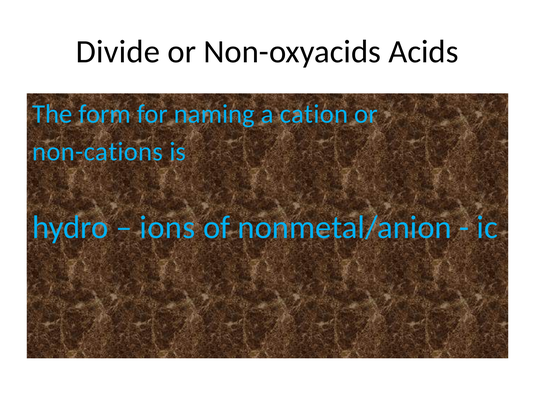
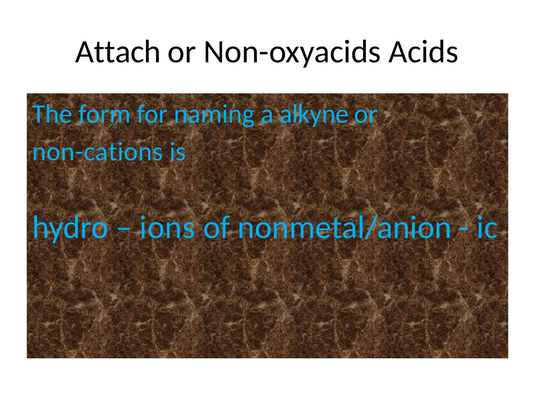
Divide: Divide -> Attach (118, 52)
cation: cation -> alkyne (314, 114)
